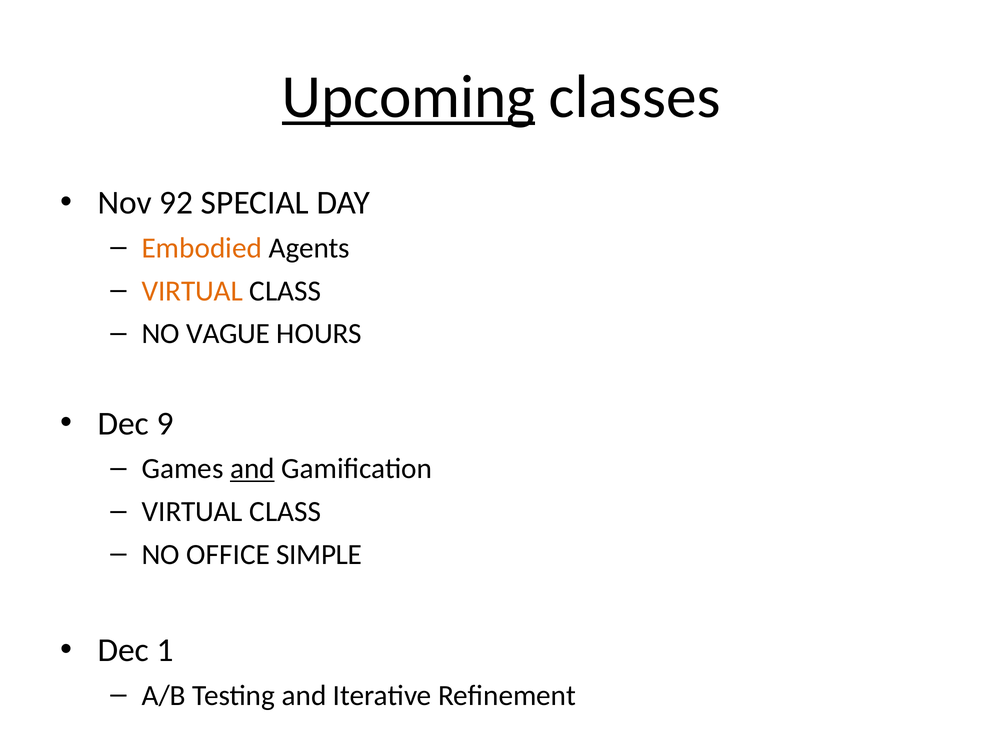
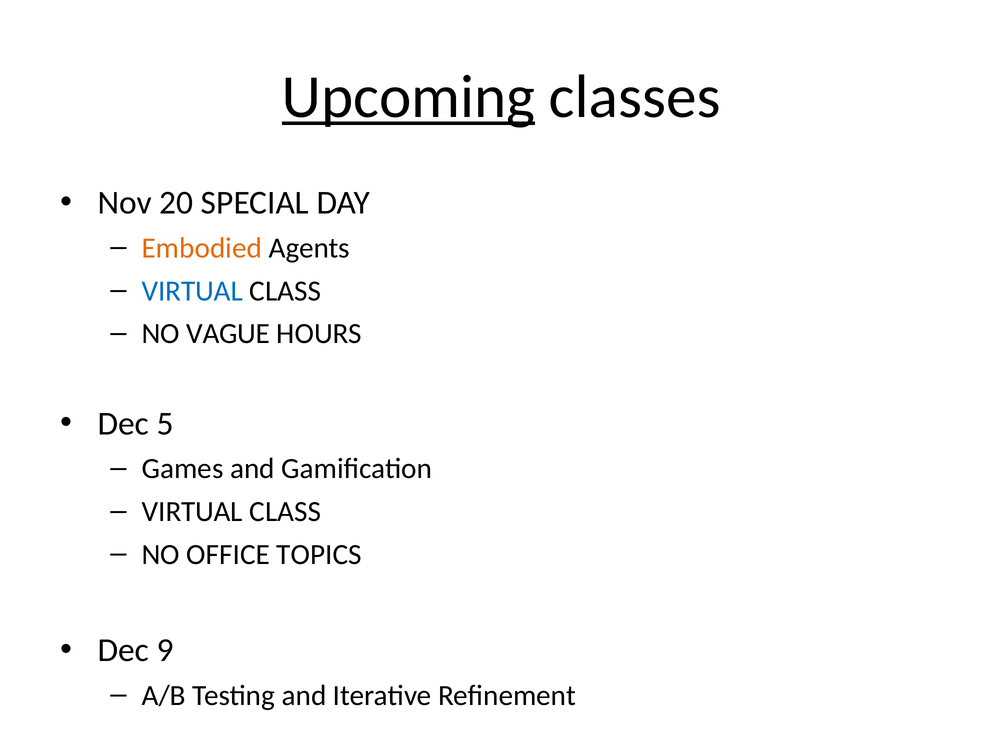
92: 92 -> 20 (176, 203)
VIRTUAL colour: orange -> blue (192, 291)
9: 9 -> 5 (165, 424)
and underline: present -> none (252, 469)
SIMPLE: SIMPLE -> TOPICS (319, 555)
1: 1 -> 9 (165, 651)
